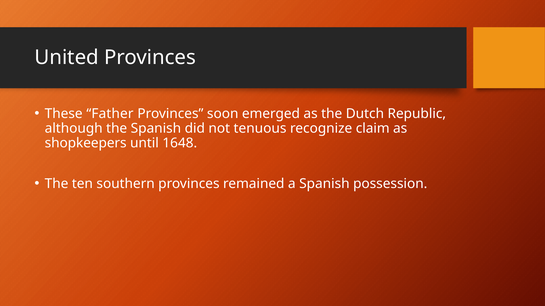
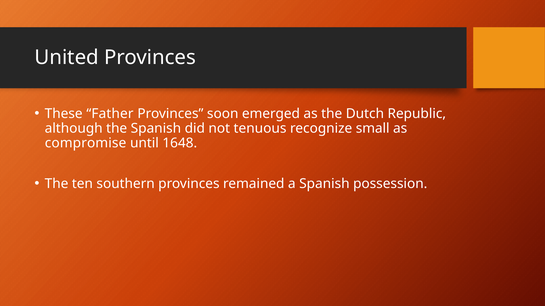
claim: claim -> small (373, 128)
shopkeepers: shopkeepers -> compromise (86, 143)
